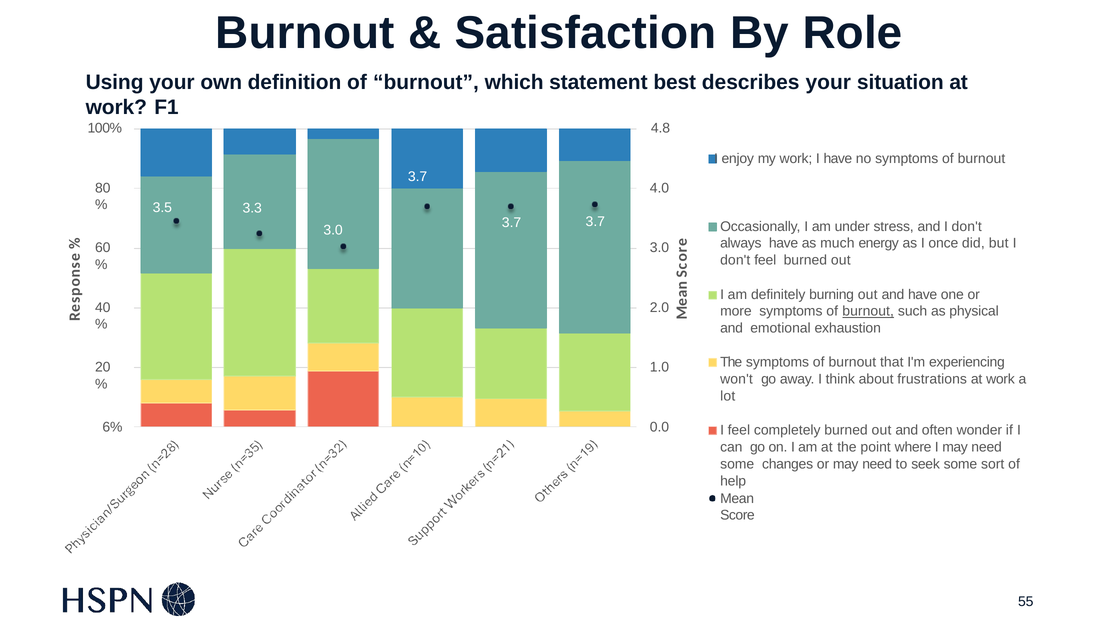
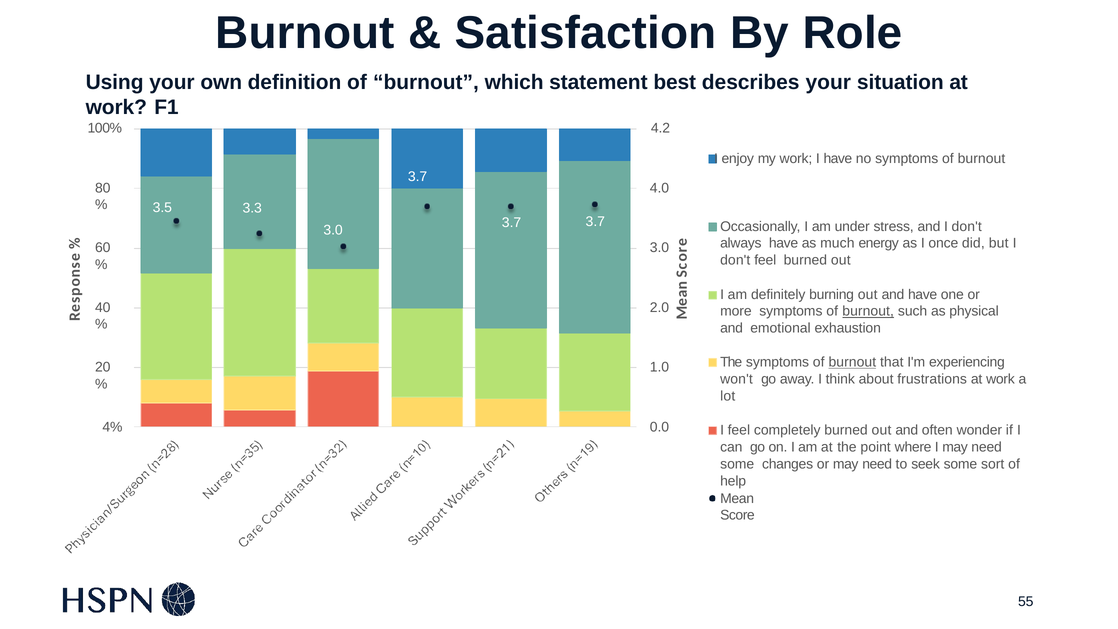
4.8: 4.8 -> 4.2 (660, 128)
burnout underline: none -> present (852, 362)
6%: 6% -> 4% (112, 427)
